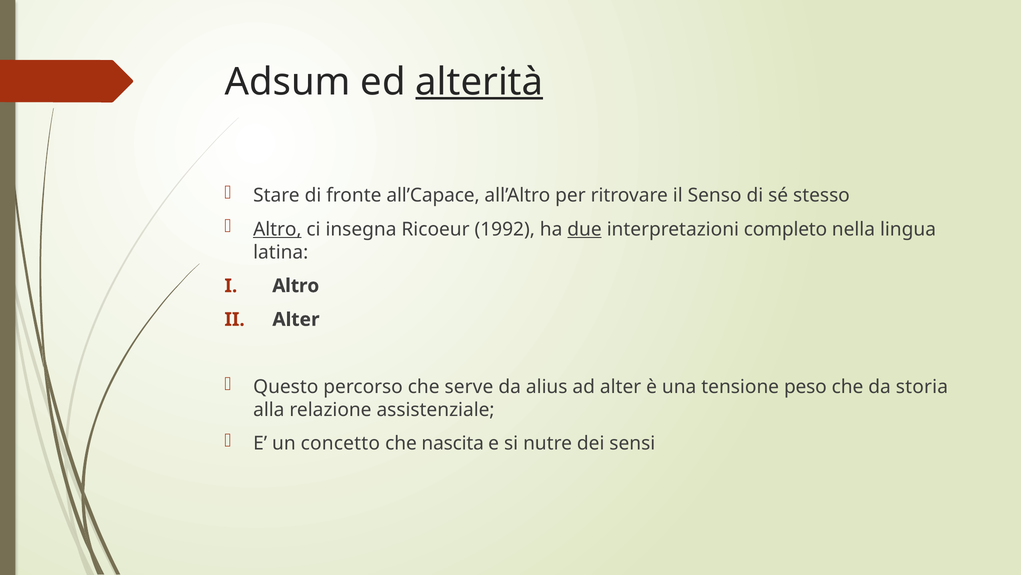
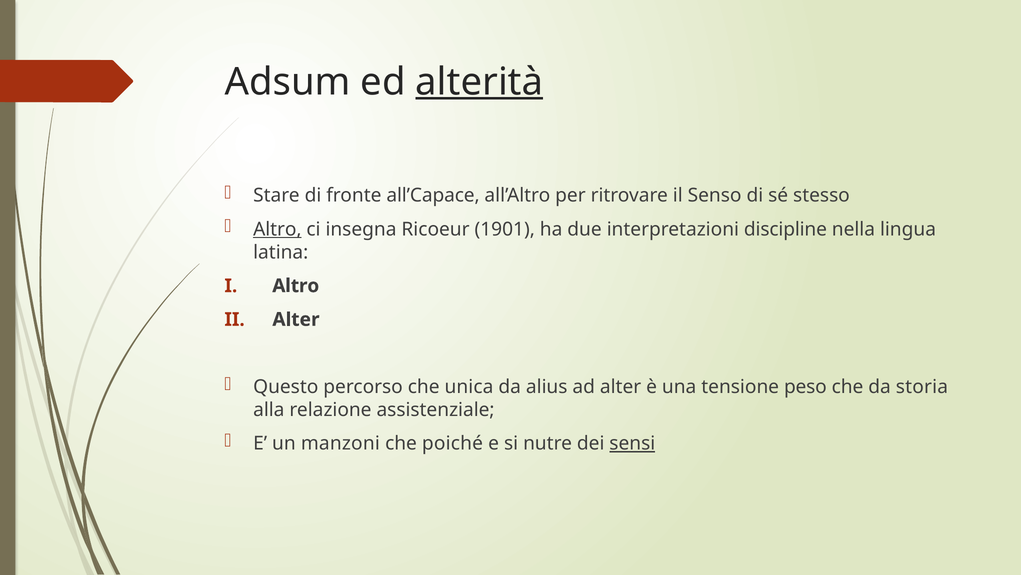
1992: 1992 -> 1901 (505, 229)
due underline: present -> none (585, 229)
completo: completo -> discipline (785, 229)
serve: serve -> unica (469, 386)
concetto: concetto -> manzoni (340, 443)
nascita: nascita -> poiché (452, 443)
sensi underline: none -> present (632, 443)
